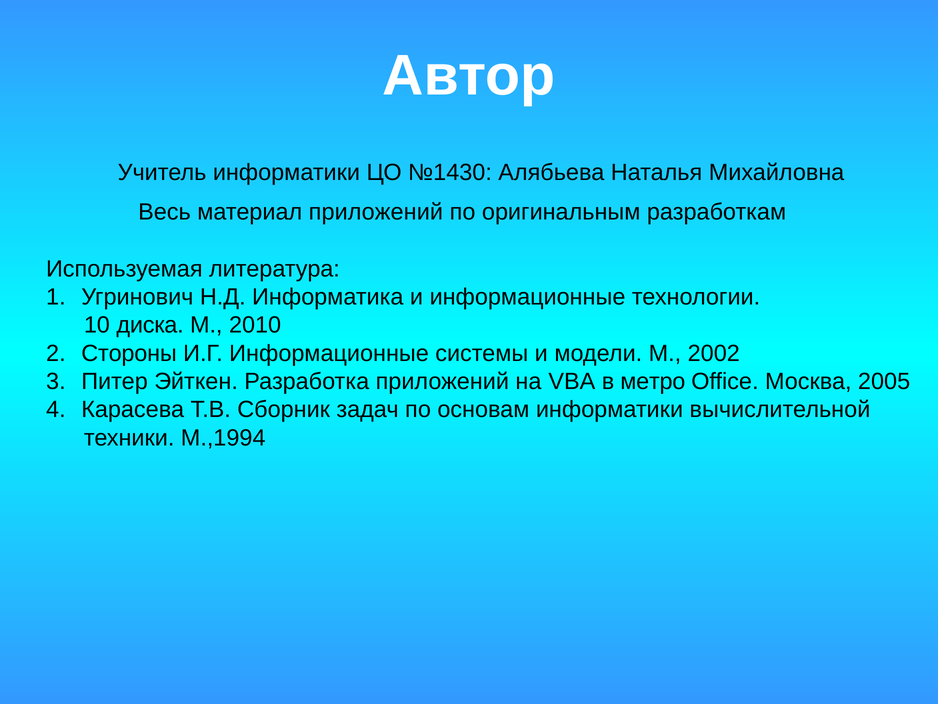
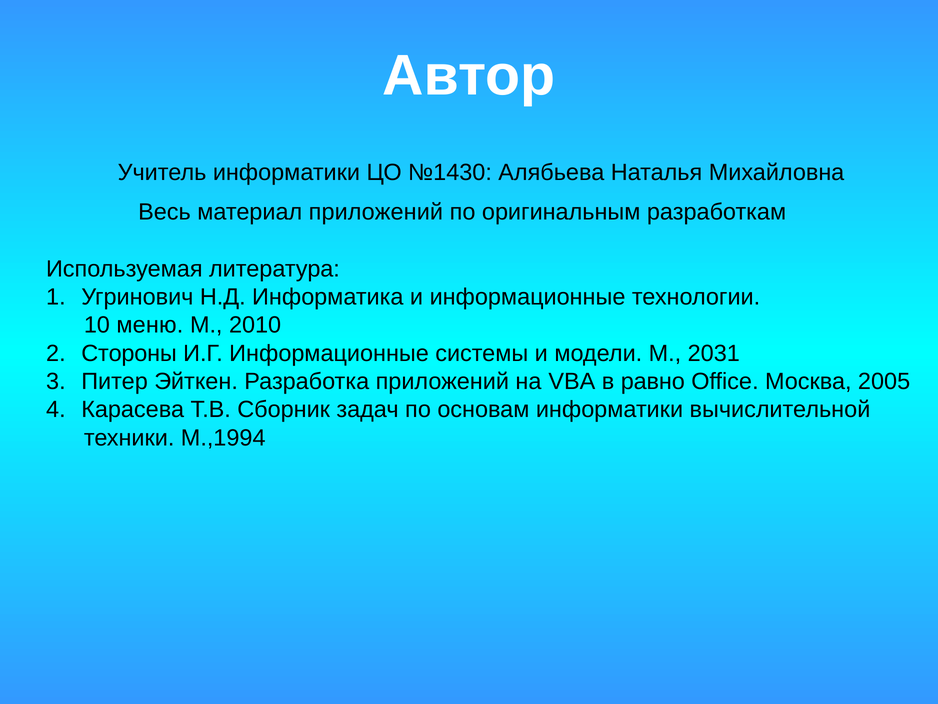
диска: диска -> меню (150, 325)
2002: 2002 -> 2031 (714, 353)
метро: метро -> равно (653, 381)
